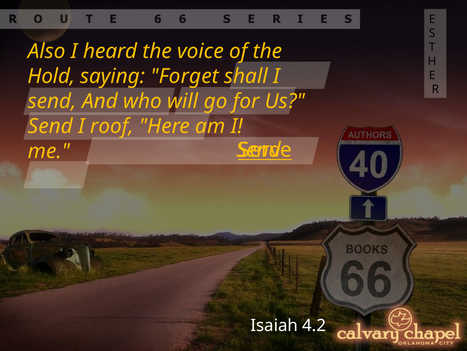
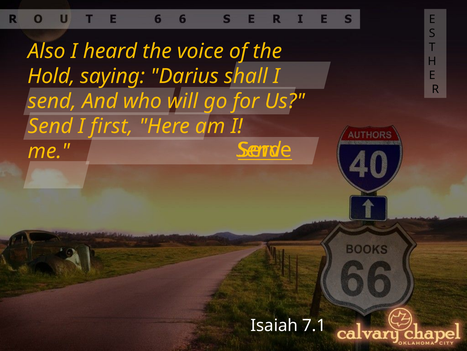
Forget: Forget -> Darius (185, 76)
roof: roof -> first (112, 126)
4.2: 4.2 -> 7.1 (314, 325)
